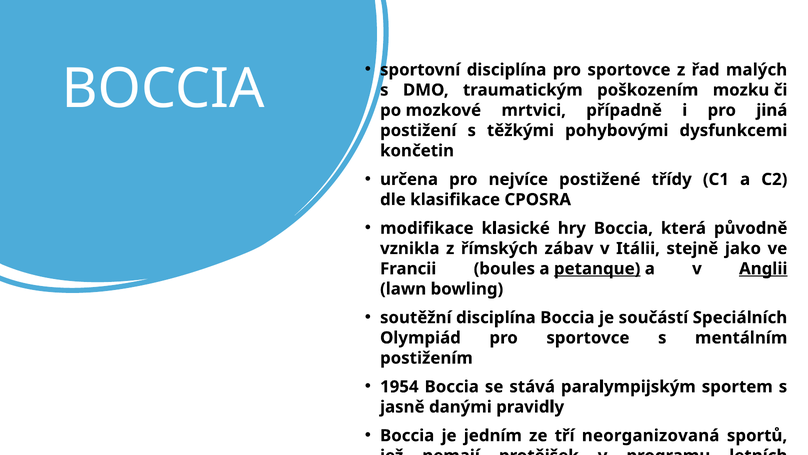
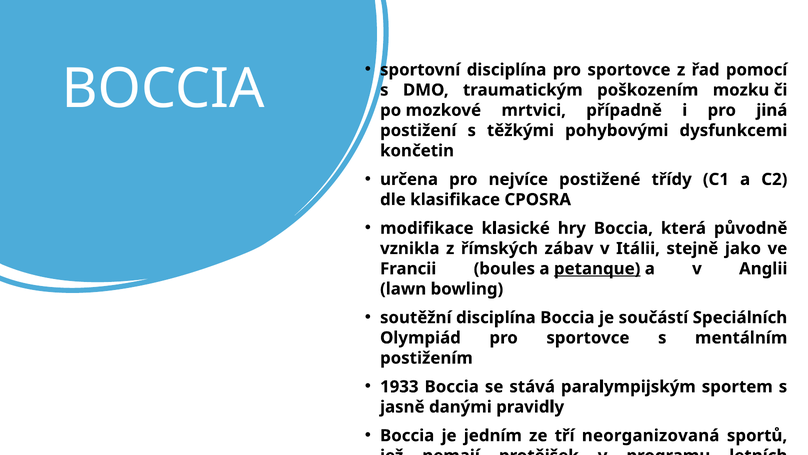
malých: malých -> pomocí (757, 70)
Anglii underline: present -> none (763, 268)
1954: 1954 -> 1933 (399, 386)
